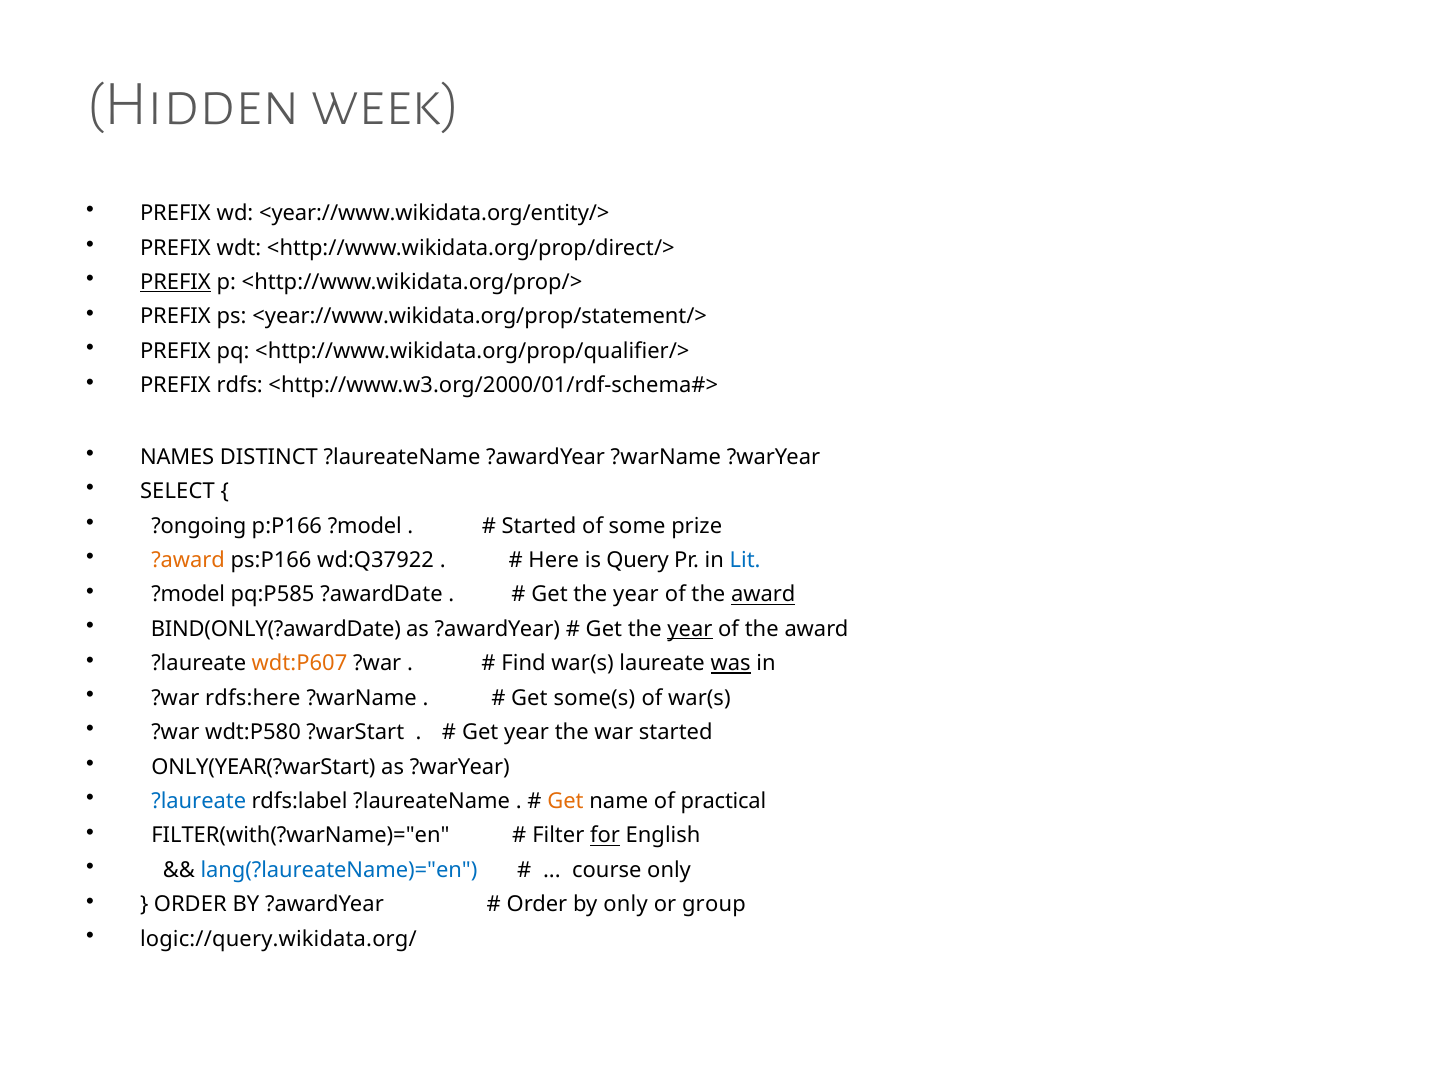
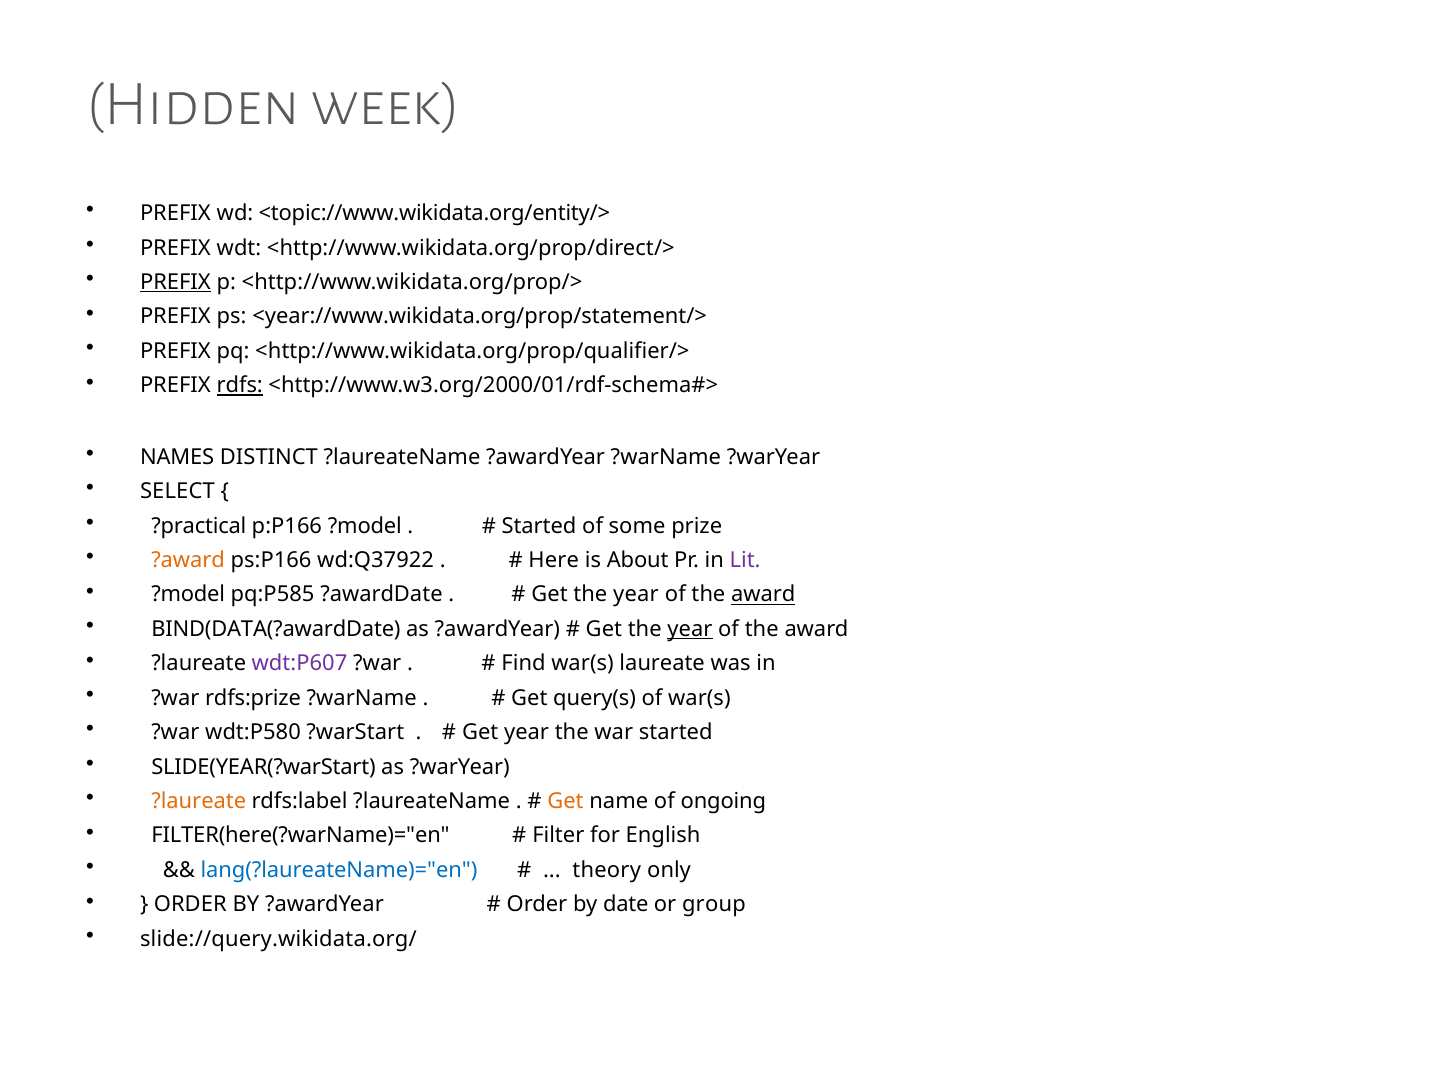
<year://www.wikidata.org/entity/>: <year://www.wikidata.org/entity/> -> <topic://www.wikidata.org/entity/> (434, 213)
rdfs underline: none -> present (240, 386)
?ongoing: ?ongoing -> ?practical (199, 526)
Query: Query -> About (638, 560)
Lit colour: blue -> purple (745, 560)
BIND(ONLY(?awardDate: BIND(ONLY(?awardDate -> BIND(DATA(?awardDate (276, 629)
wdt:P607 colour: orange -> purple (300, 664)
was underline: present -> none (731, 664)
rdfs:here: rdfs:here -> rdfs:prize (253, 698)
some(s: some(s -> query(s (595, 698)
ONLY(YEAR(?warStart: ONLY(YEAR(?warStart -> SLIDE(YEAR(?warStart (263, 767)
?laureate colour: blue -> orange (199, 801)
practical: practical -> ongoing (723, 801)
FILTER(with(?warName)="en: FILTER(with(?warName)="en -> FILTER(here(?warName)="en (300, 836)
for underline: present -> none (605, 836)
course: course -> theory (607, 870)
by only: only -> date (626, 905)
logic://query.wikidata.org/: logic://query.wikidata.org/ -> slide://query.wikidata.org/ (278, 939)
